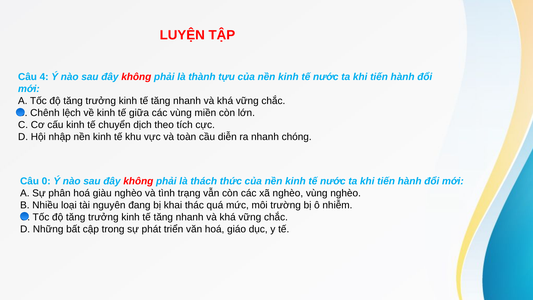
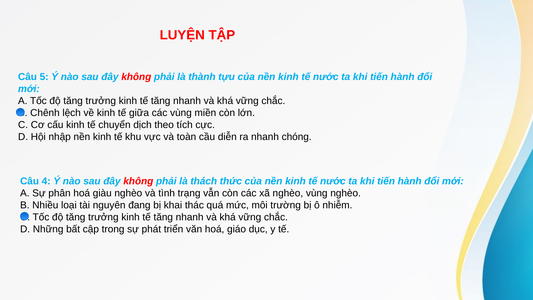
4: 4 -> 5 (44, 77)
0: 0 -> 4 (46, 181)
